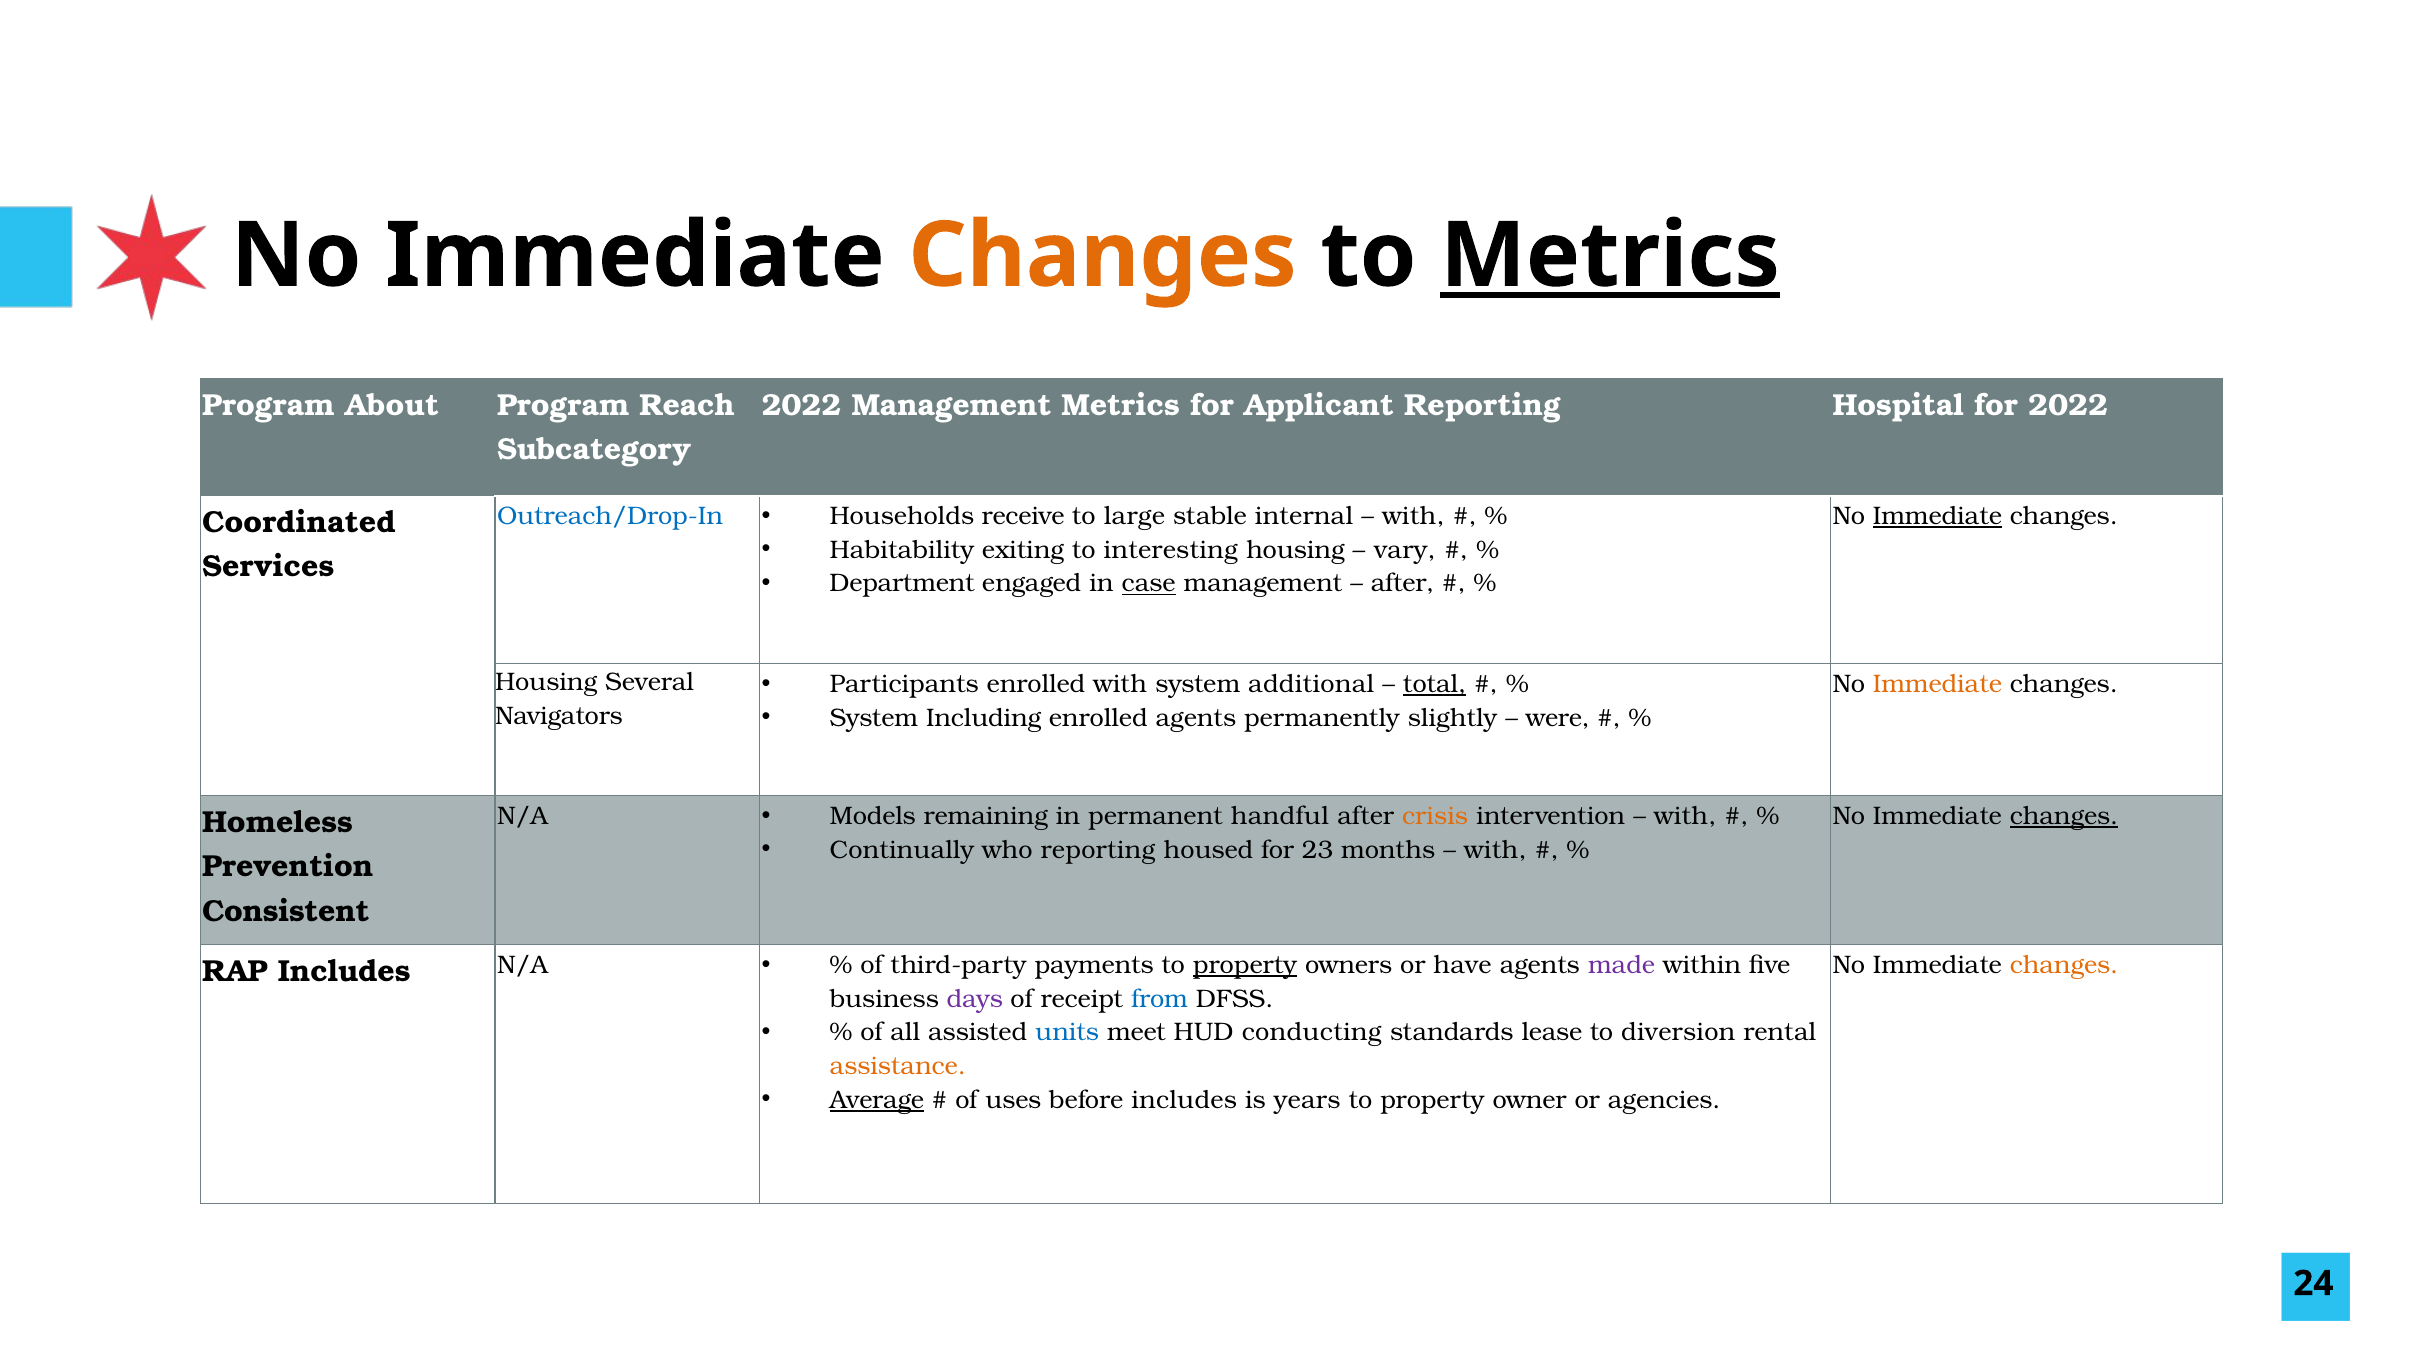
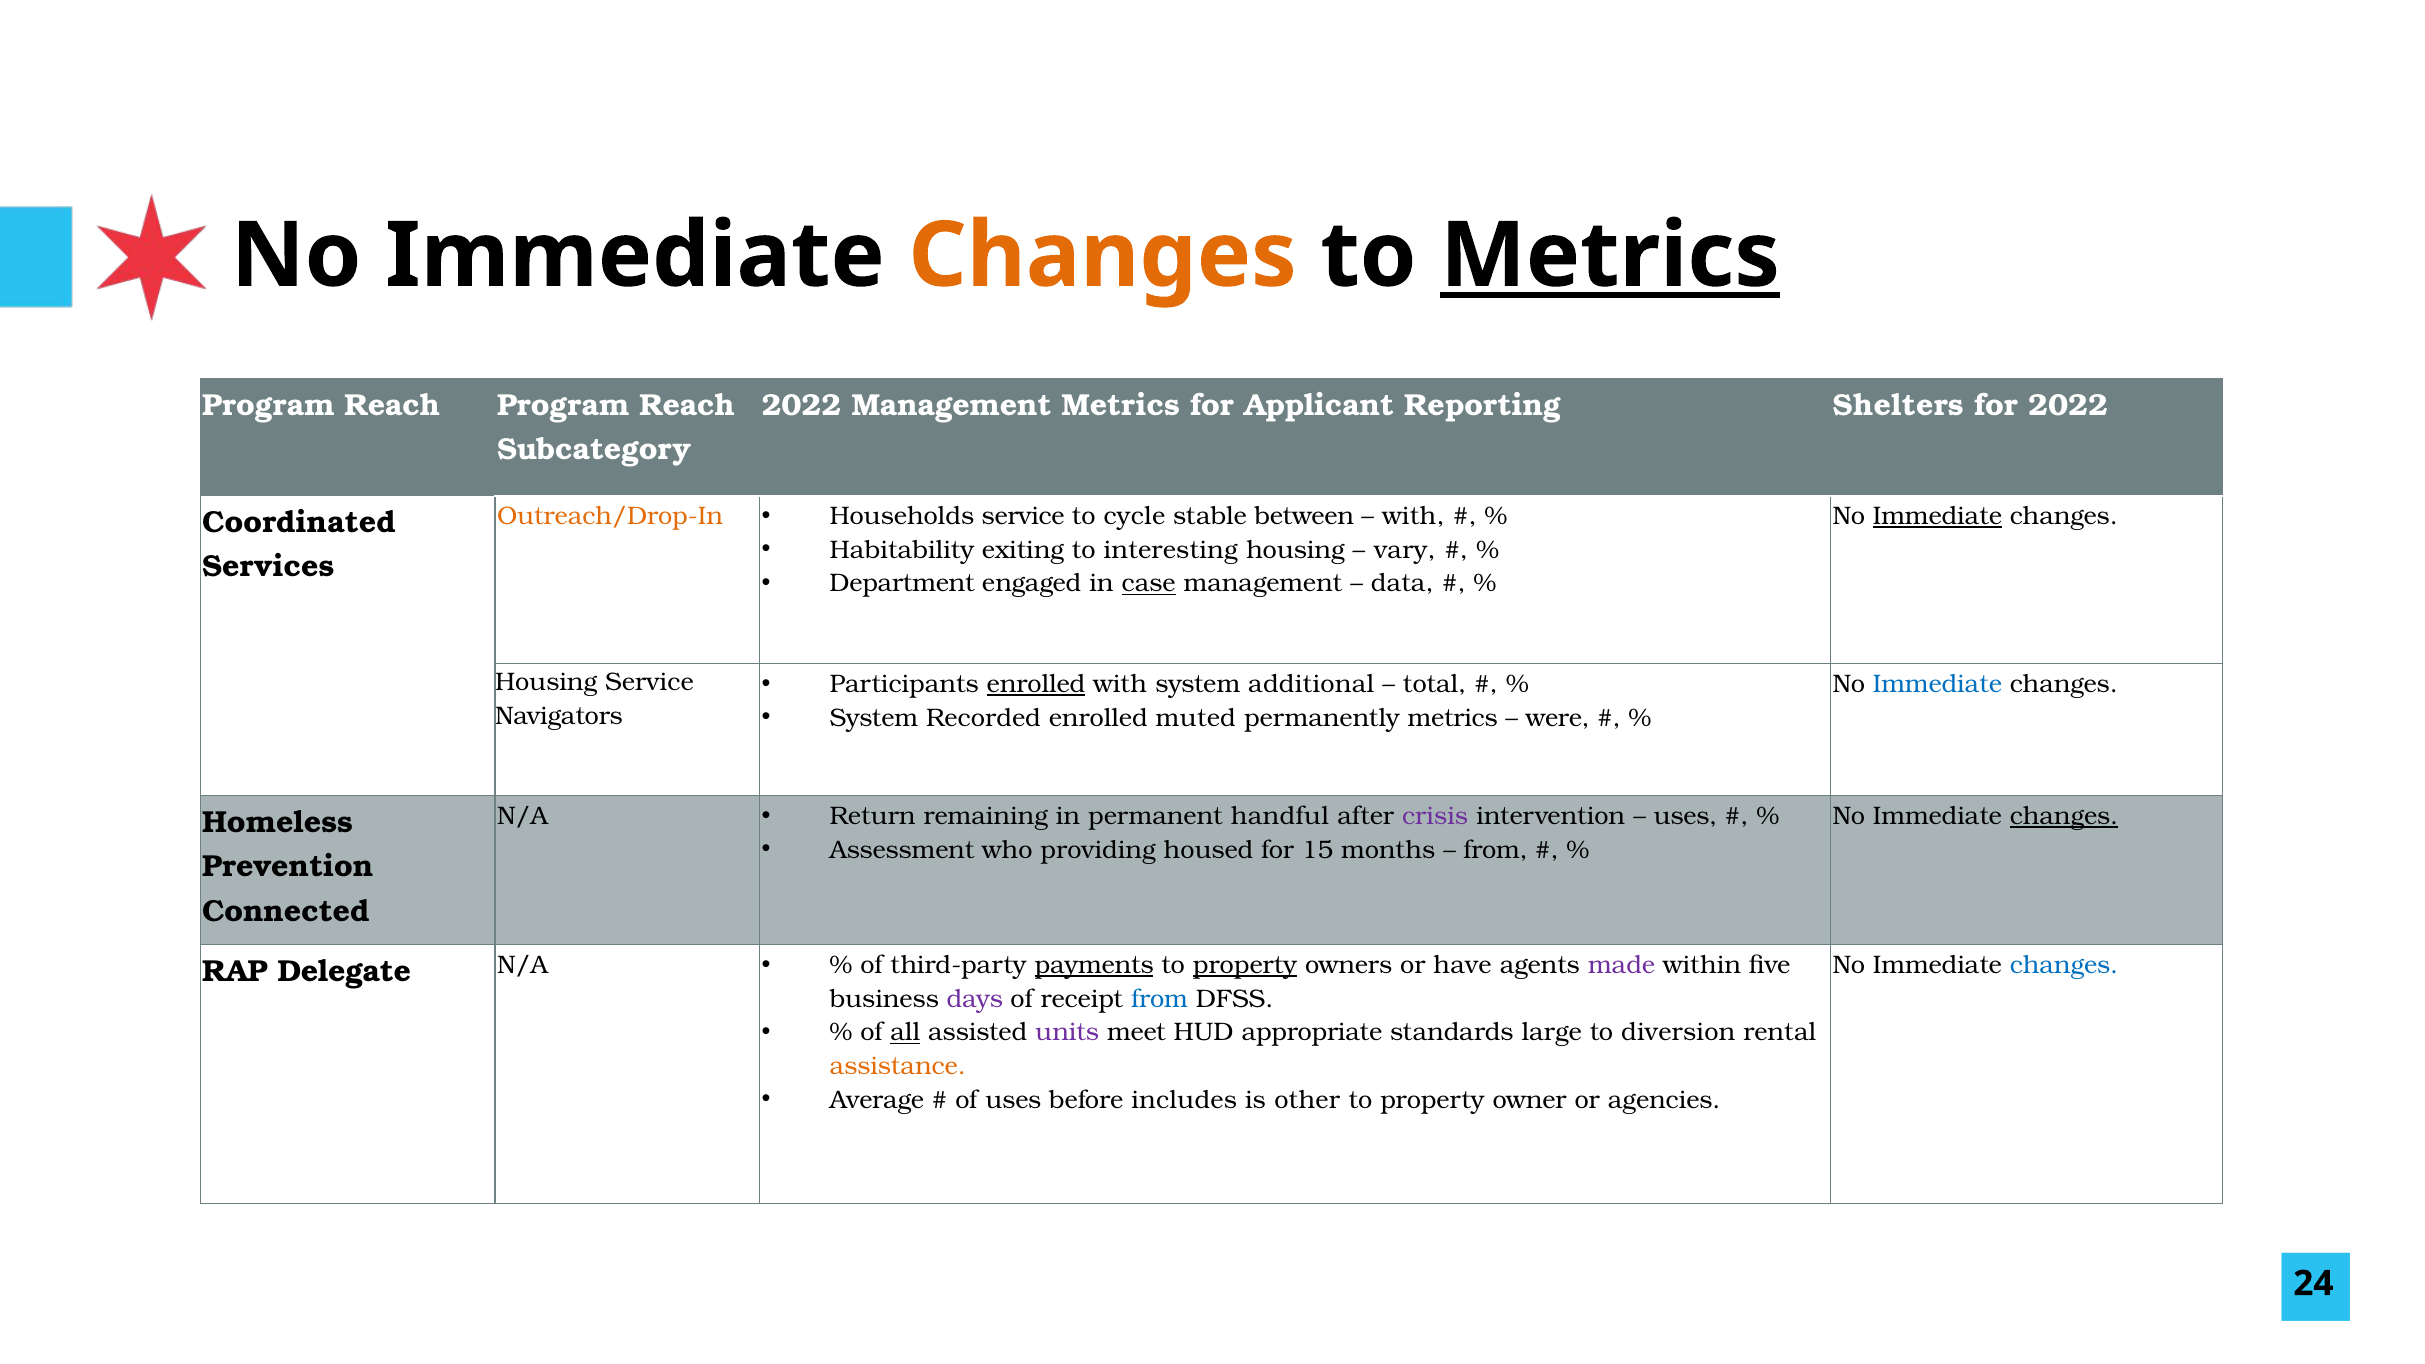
About: About -> Reach (392, 406)
Hospital: Hospital -> Shelters (1898, 406)
Outreach/Drop-In colour: blue -> orange (610, 516)
Households receive: receive -> service (1023, 516)
large: large -> cycle (1134, 516)
internal: internal -> between (1304, 516)
after: after -> data (1402, 584)
enrolled underline: none -> present (1036, 684)
total underline: present -> none (1435, 684)
Housing Several: Several -> Service (649, 682)
Immediate colour: orange -> blue (1937, 684)
Including: Including -> Recorded (984, 718)
enrolled agents: agents -> muted (1196, 718)
permanently slightly: slightly -> metrics (1453, 718)
Models: Models -> Return (873, 816)
crisis colour: orange -> purple (1435, 816)
with: with -> uses (1685, 816)
Continually: Continually -> Assessment (902, 850)
who reporting: reporting -> providing (1098, 850)
23: 23 -> 15 (1318, 850)
with: with -> from (1496, 850)
Consistent: Consistent -> Connected (286, 911)
changes colour: orange -> blue (2064, 965)
RAP Includes: Includes -> Delegate (344, 972)
payments underline: none -> present (1094, 965)
all underline: none -> present (905, 1033)
units colour: blue -> purple (1067, 1033)
conducting: conducting -> appropriate (1312, 1033)
lease: lease -> large (1552, 1033)
Average underline: present -> none (877, 1100)
years: years -> other (1307, 1100)
